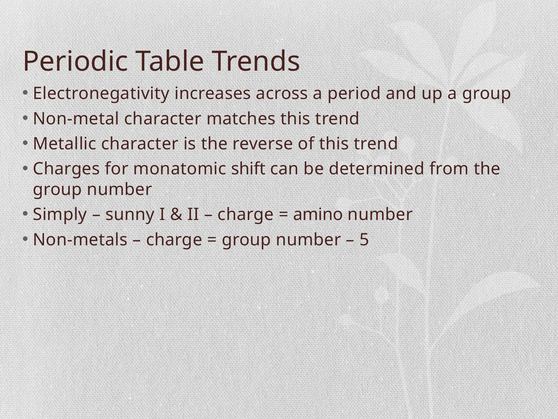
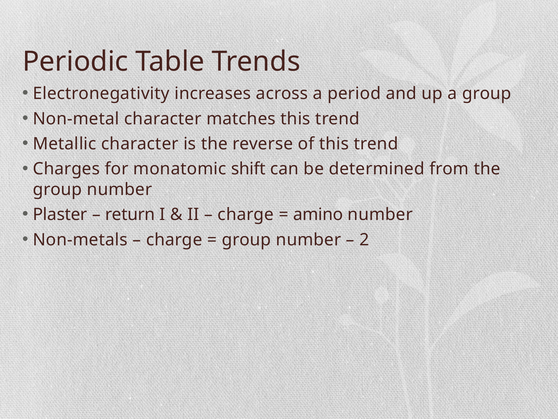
Simply: Simply -> Plaster (60, 214)
sunny: sunny -> return (130, 214)
5: 5 -> 2 (364, 239)
